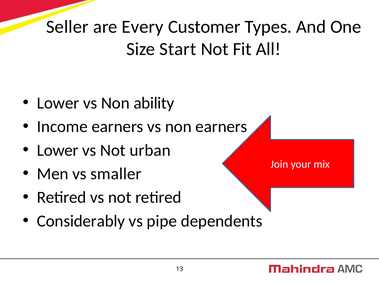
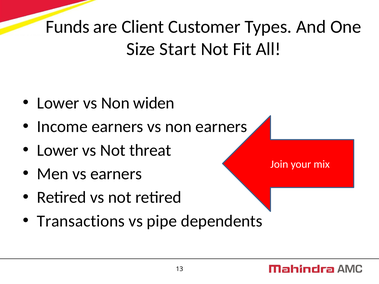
Seller: Seller -> Funds (68, 27)
Every: Every -> Client (143, 27)
ability: ability -> widen (154, 103)
urban: urban -> threat (150, 150)
vs smaller: smaller -> earners (116, 174)
Considerably: Considerably -> Transactions (81, 221)
